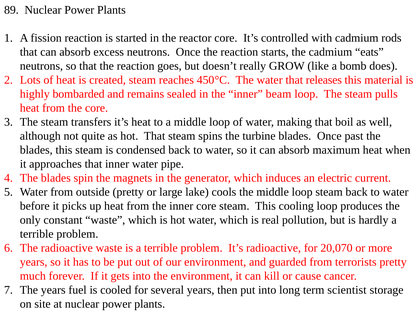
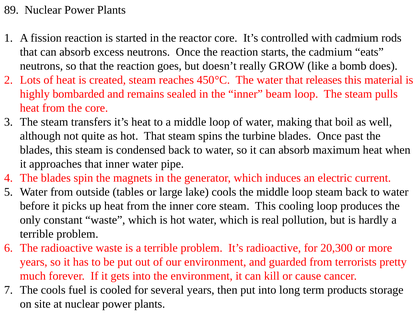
outside pretty: pretty -> tables (128, 192)
20,070: 20,070 -> 20,300 (336, 248)
The years: years -> cools (53, 290)
scientist: scientist -> products (347, 290)
